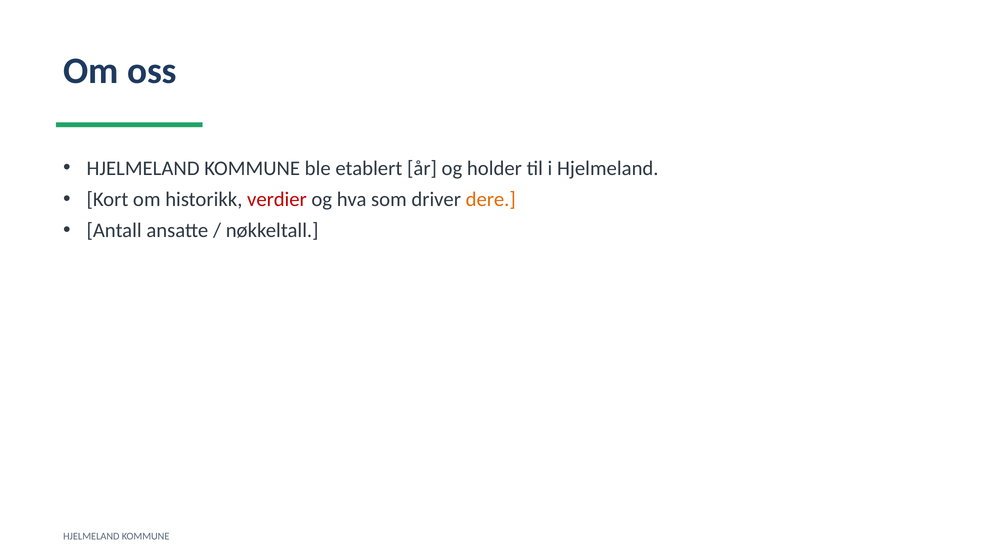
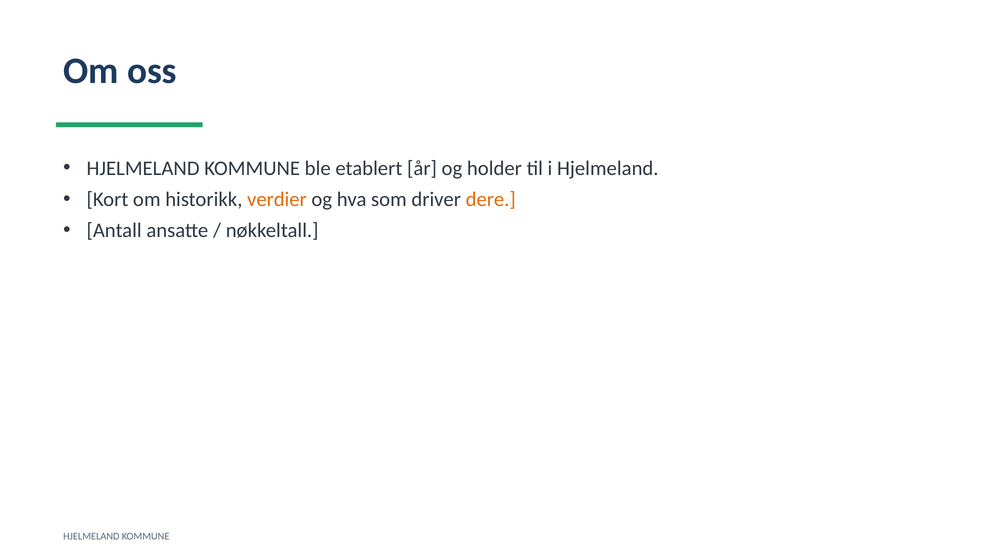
verdier colour: red -> orange (277, 199)
